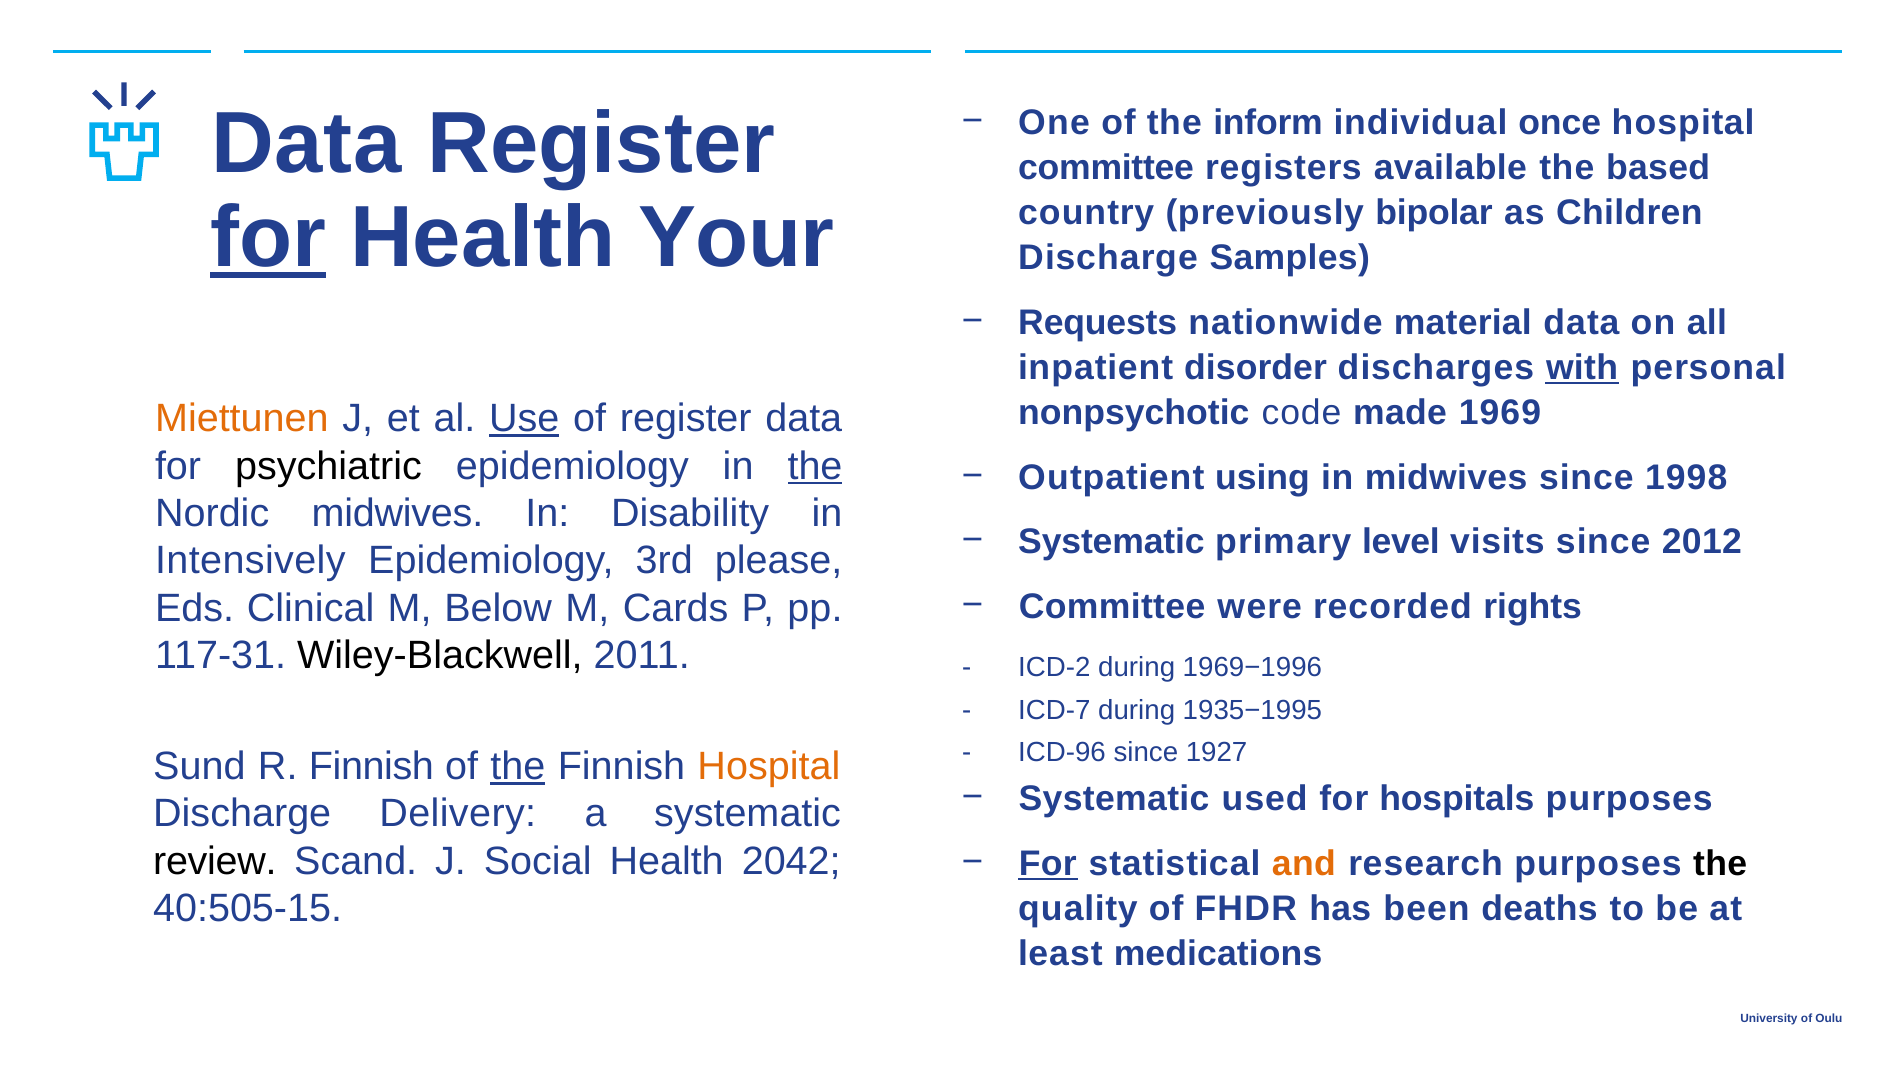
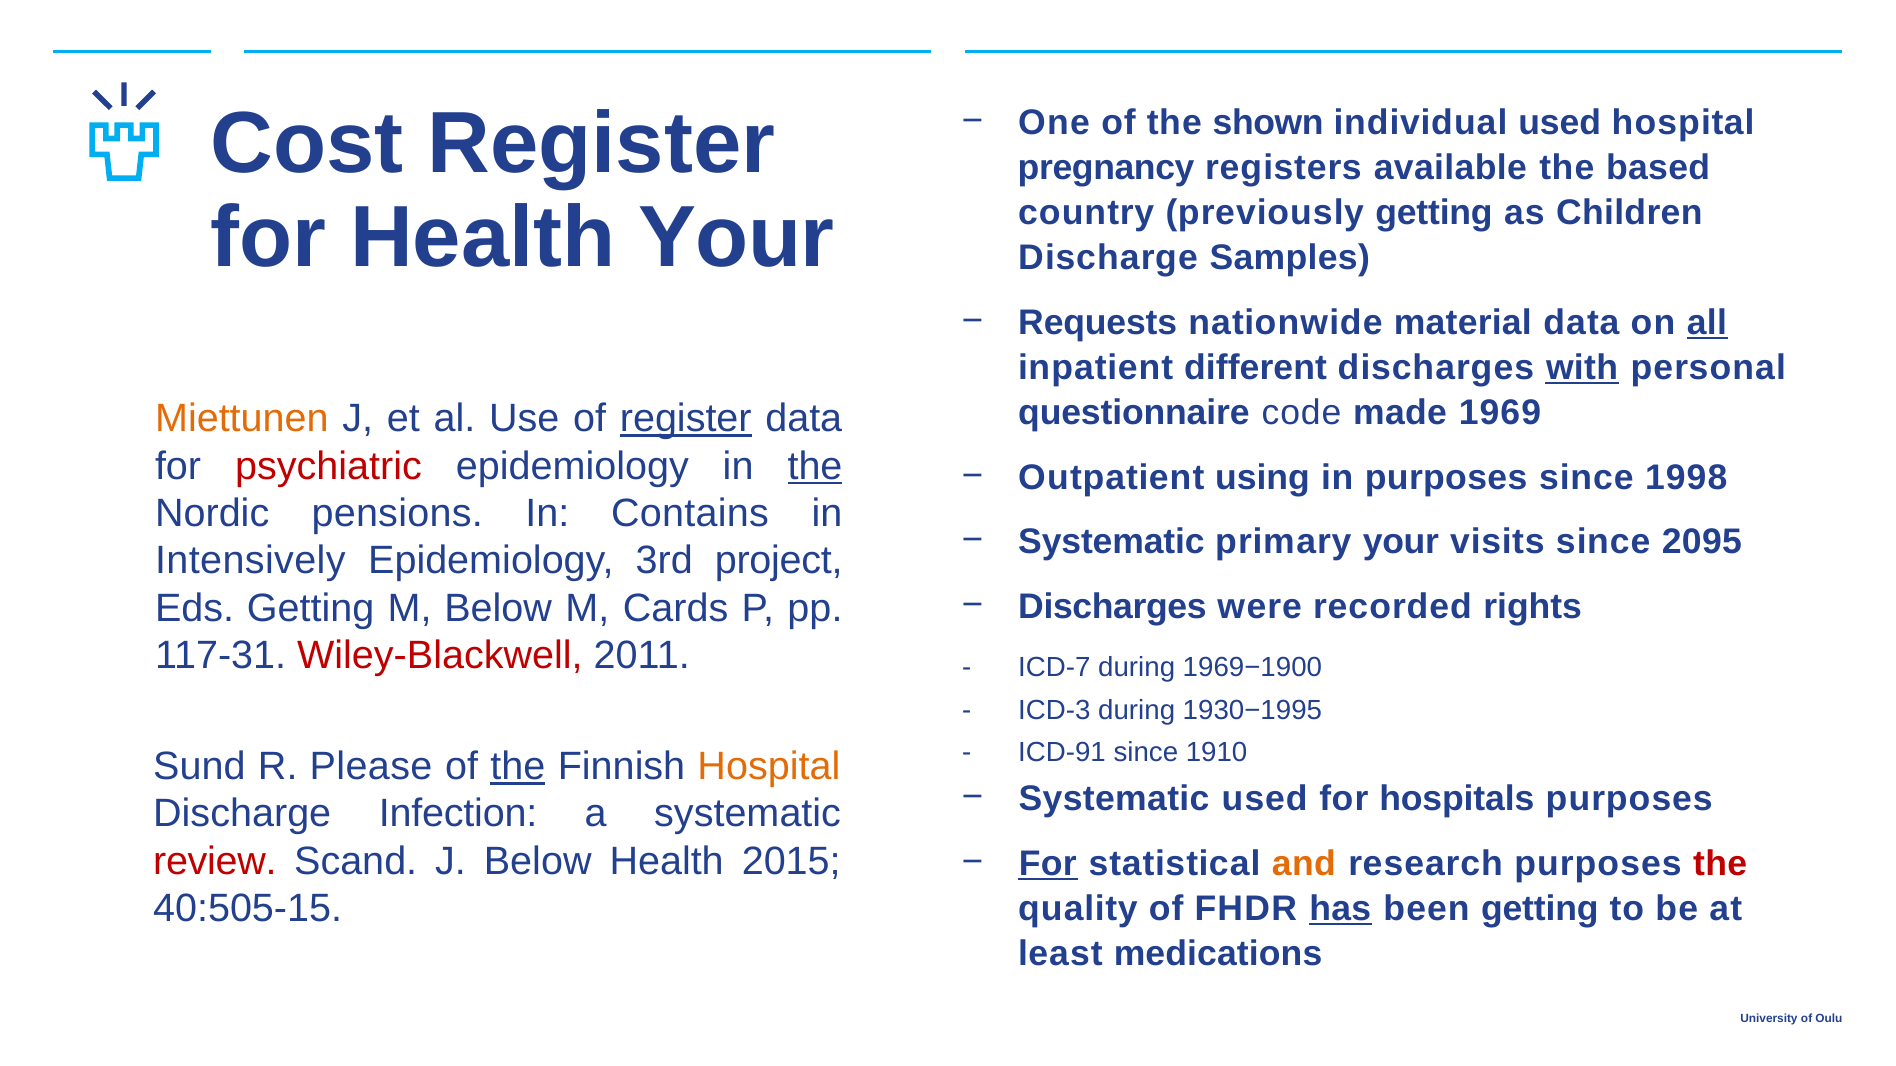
Data: Data -> Cost (307, 144)
inform: inform -> shown (1268, 123)
individual once: once -> used (1560, 123)
committee: committee -> pregnancy (1106, 168)
previously bipolar: bipolar -> getting (1434, 213)
for underline: present -> none (268, 238)
all underline: none -> present (1707, 323)
disorder: disorder -> different (1256, 368)
nonpsychotic: nonpsychotic -> questionnaire (1134, 413)
Use underline: present -> none (524, 419)
register underline: none -> present (686, 419)
psychiatric colour: black -> red (328, 466)
in midwives: midwives -> purposes (1446, 478)
Nordic midwives: midwives -> pensions (397, 514)
Disability: Disability -> Contains (690, 514)
primary level: level -> your (1401, 542)
2012: 2012 -> 2095 (1702, 542)
please: please -> project (779, 561)
Eds Clinical: Clinical -> Getting (311, 609)
Committee: Committee -> Discharges (1112, 607)
Wiley-Blackwell colour: black -> red (440, 656)
ICD-2: ICD-2 -> ICD-7 (1054, 668)
1969−1996: 1969−1996 -> 1969−1900 (1252, 668)
ICD-7: ICD-7 -> ICD-3 (1054, 710)
1935−1995: 1935−1995 -> 1930−1995 (1252, 710)
ICD-96: ICD-96 -> ICD-91 (1062, 753)
1927: 1927 -> 1910 (1217, 753)
R Finnish: Finnish -> Please (371, 767)
Delivery: Delivery -> Infection (458, 814)
review colour: black -> red (215, 862)
J Social: Social -> Below (538, 862)
2042: 2042 -> 2015 (791, 862)
the colour: black -> red (1720, 864)
has underline: none -> present (1340, 909)
been deaths: deaths -> getting (1540, 909)
